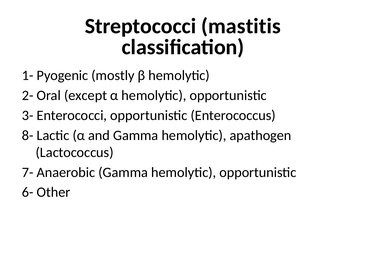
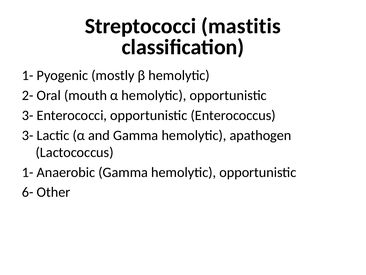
except: except -> mouth (86, 95)
8-: 8- -> 3- (28, 135)
7-: 7- -> 1- (28, 172)
